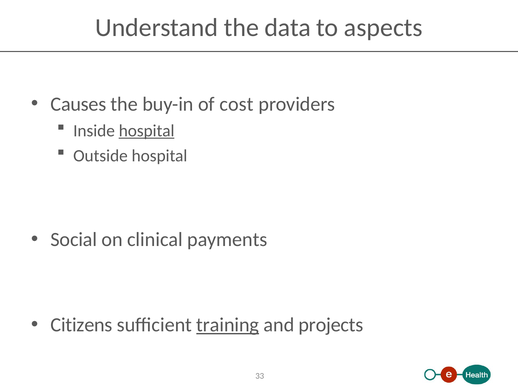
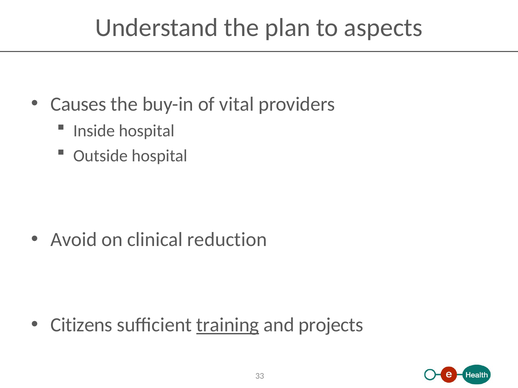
data: data -> plan (288, 28)
cost: cost -> vital (237, 104)
hospital underline: present -> none (147, 131)
Social: Social -> Avoid (74, 240)
payments: payments -> reduction (227, 240)
